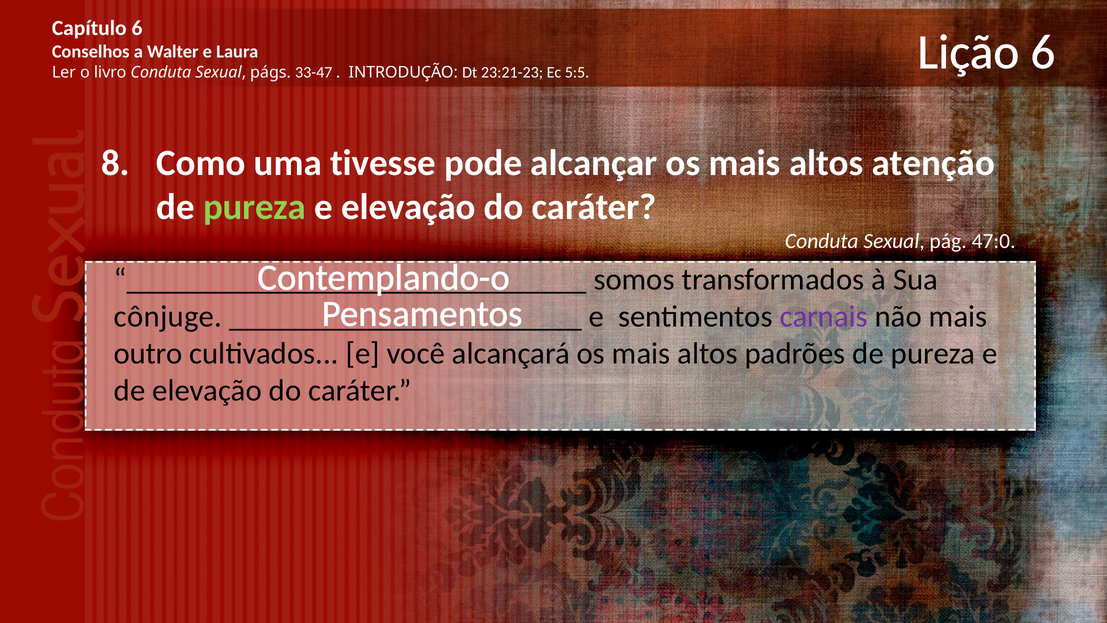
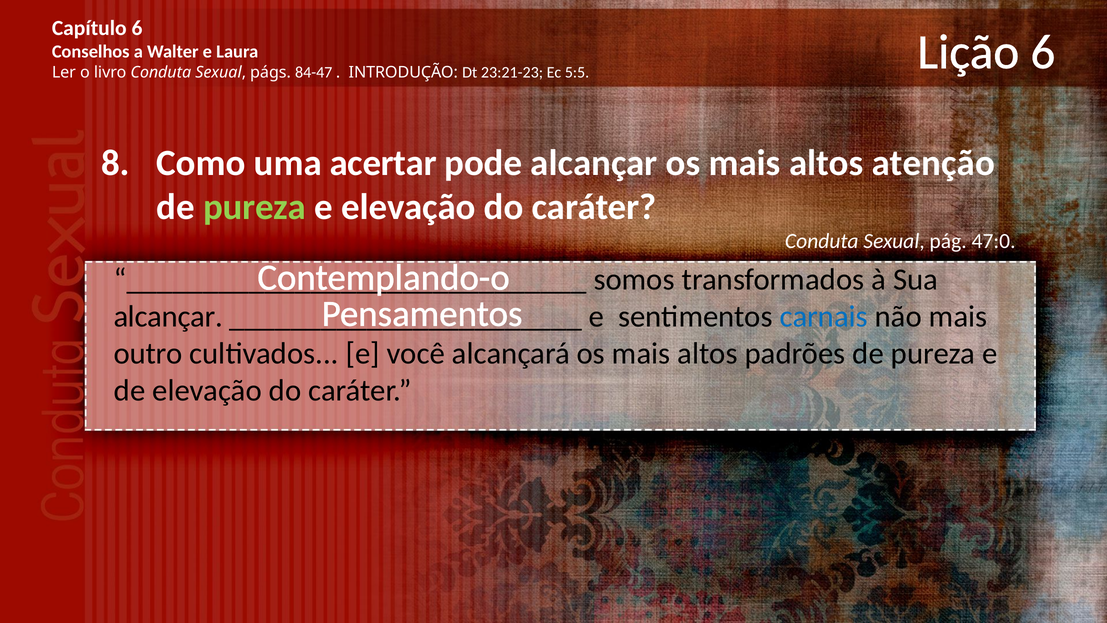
33-47: 33-47 -> 84-47 (314, 72)
tivesse: tivesse -> acertar (383, 163)
cônjuge: cônjuge -> alcançar (168, 316)
carnais colour: purple -> blue (824, 316)
